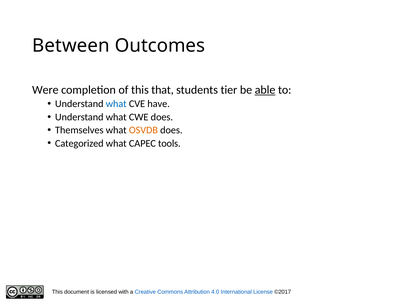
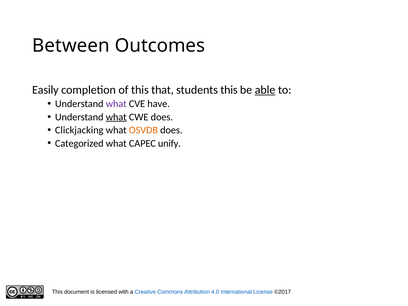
Were: Were -> Easily (45, 90)
students tier: tier -> this (229, 90)
what colour: blue -> purple (116, 104)
what underline: none -> present (116, 117)
Themselves: Themselves -> Clickjacking (79, 130)
tools: tools -> unify (169, 143)
